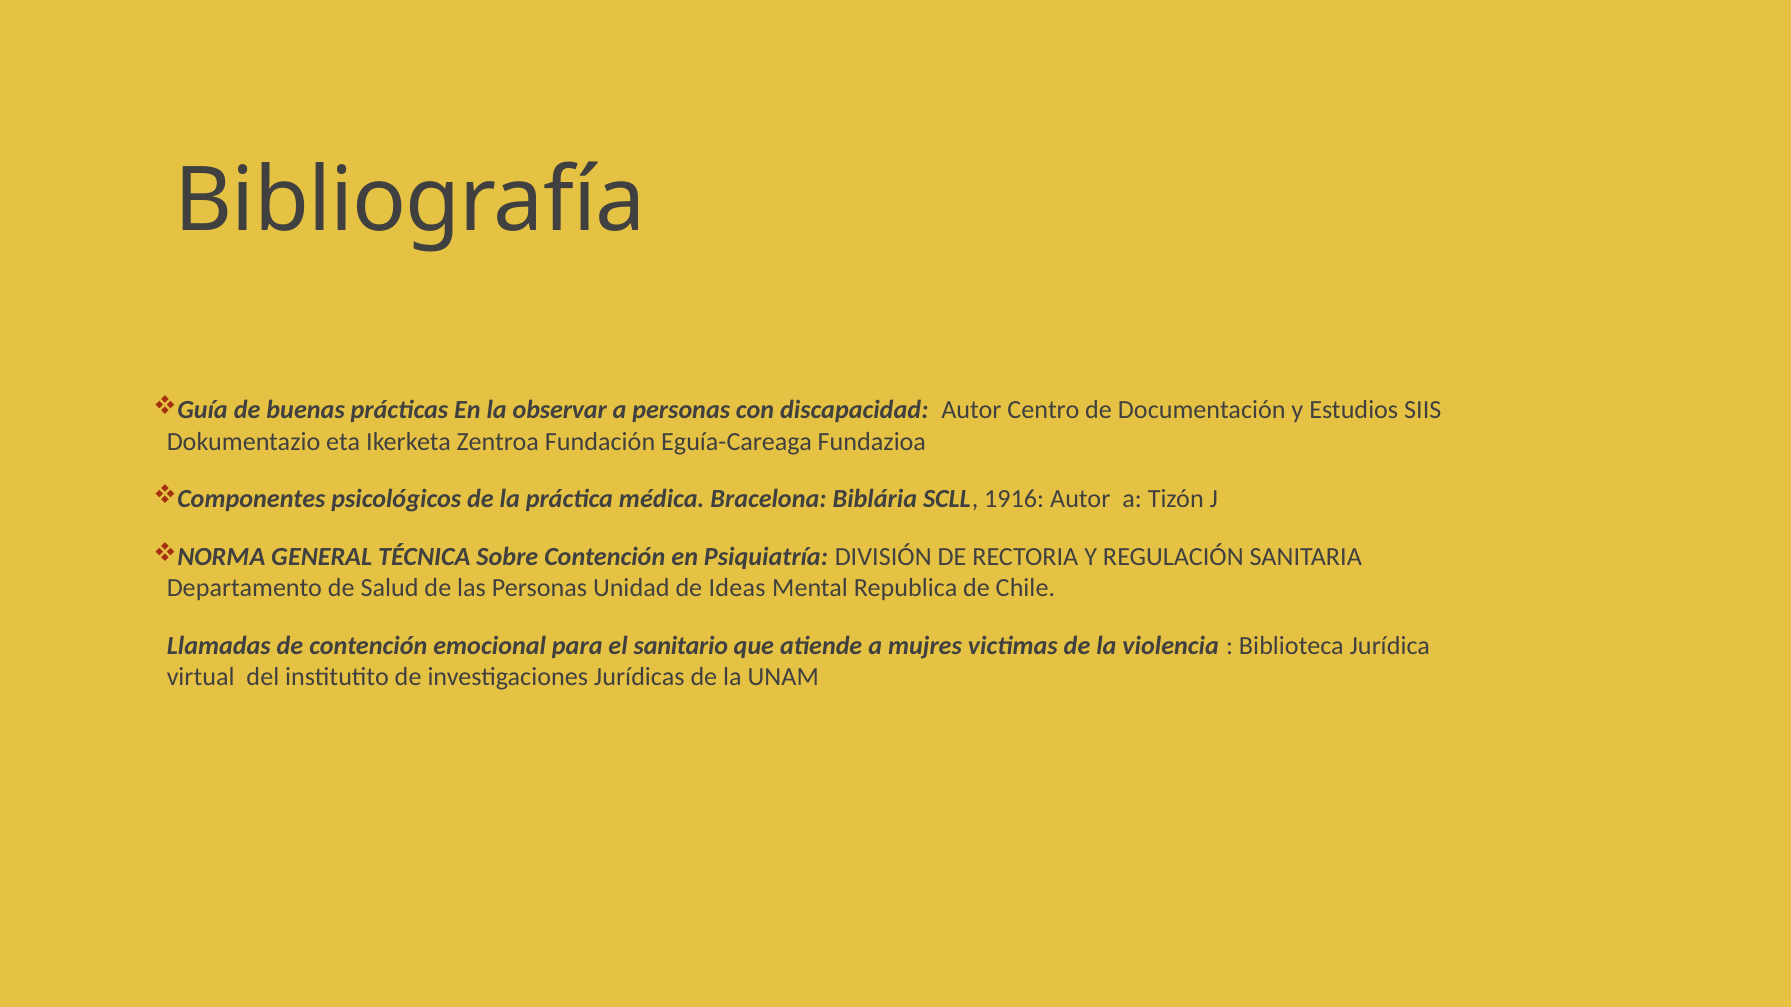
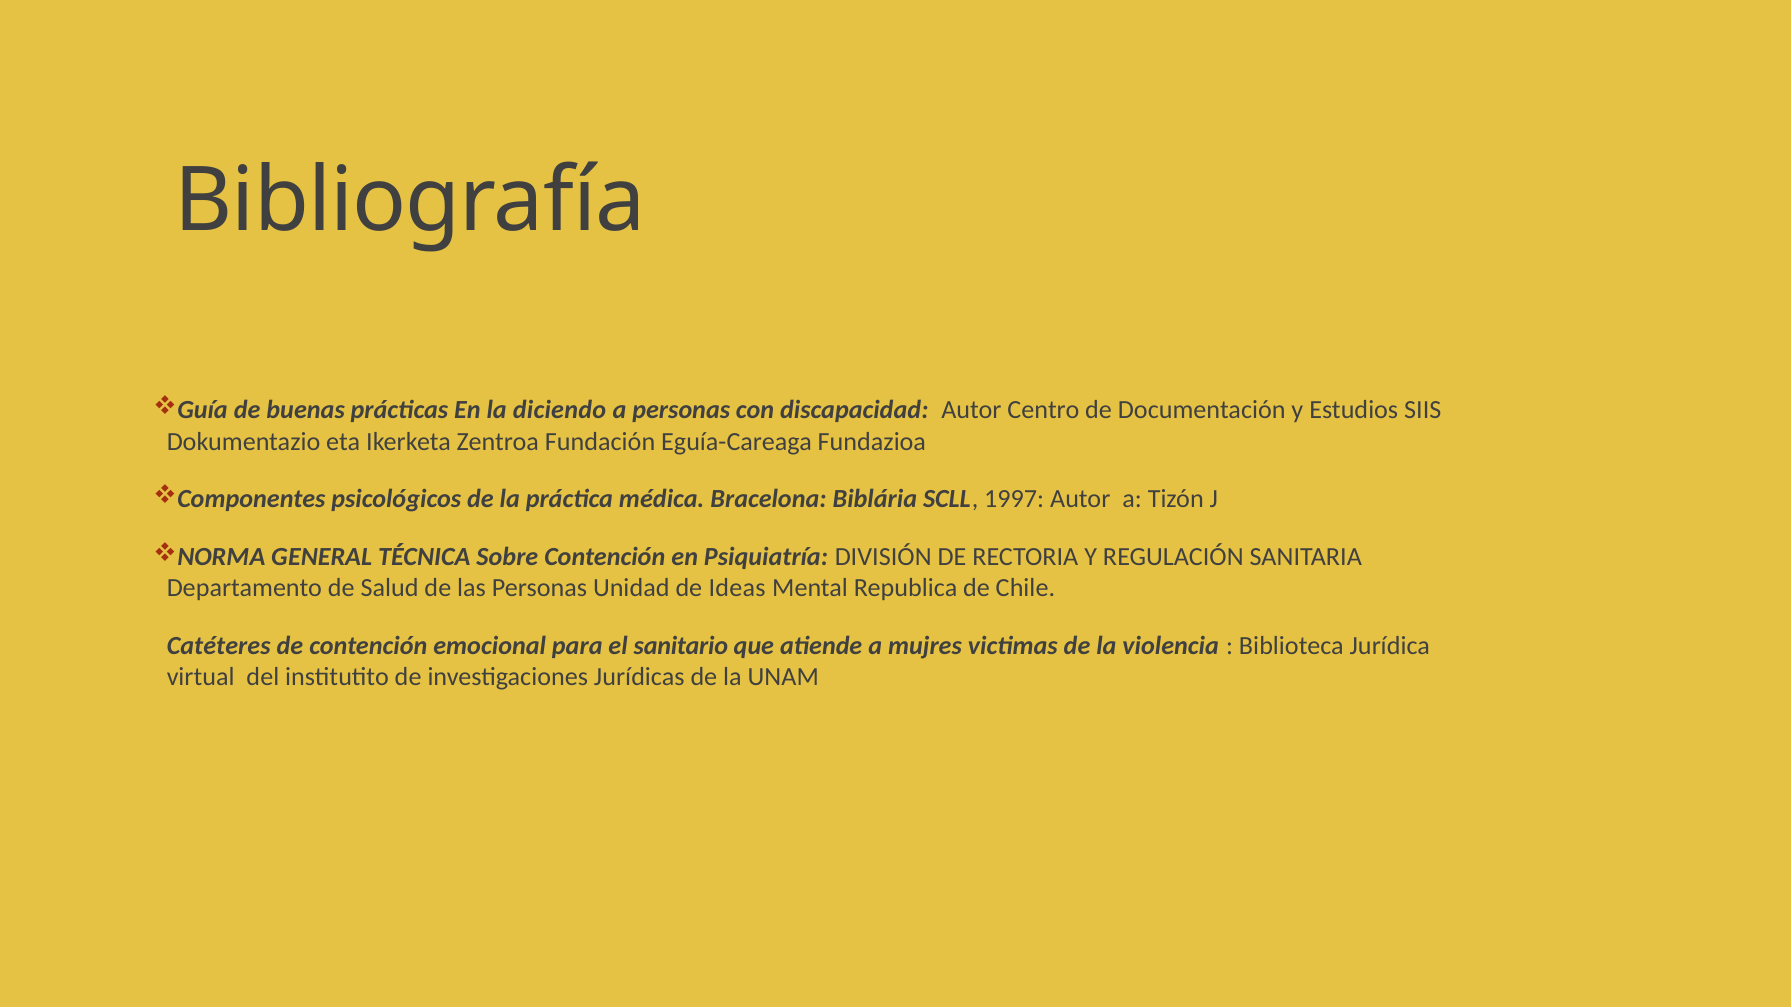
observar: observar -> diciendo (560, 410)
1916: 1916 -> 1997 (1014, 499)
Llamadas: Llamadas -> Catéteres (219, 646)
